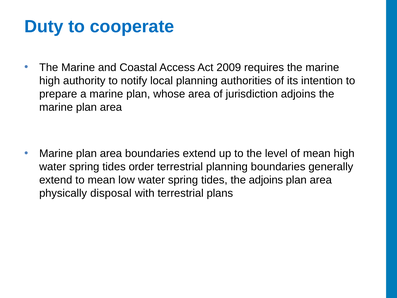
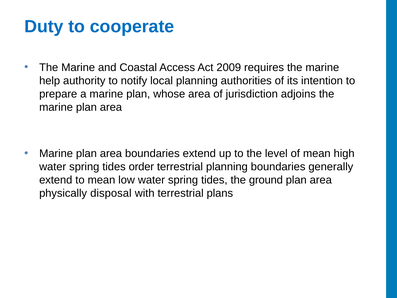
high: high -> help (50, 81)
the adjoins: adjoins -> ground (266, 180)
